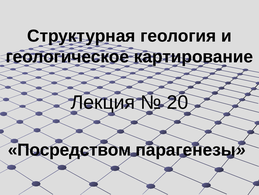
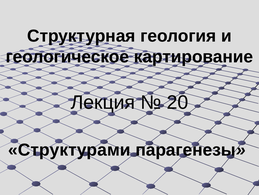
Посредством: Посредством -> Структурами (69, 149)
